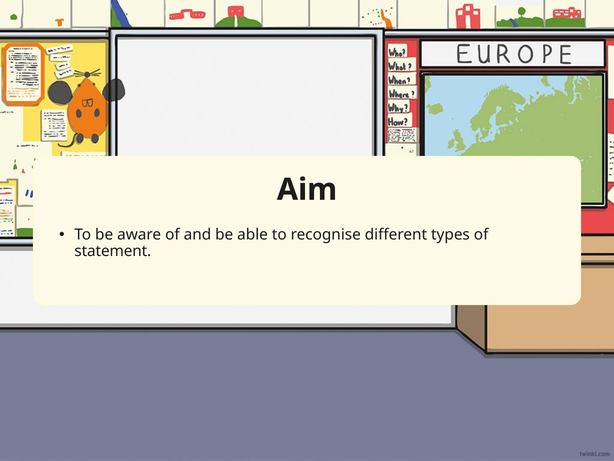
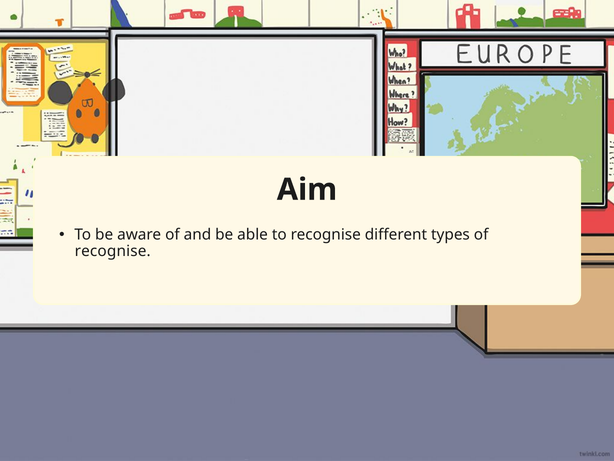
statement: statement -> recognise (113, 251)
